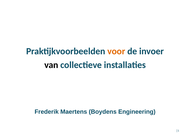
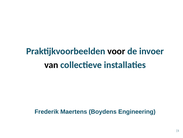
voor colour: orange -> black (116, 51)
